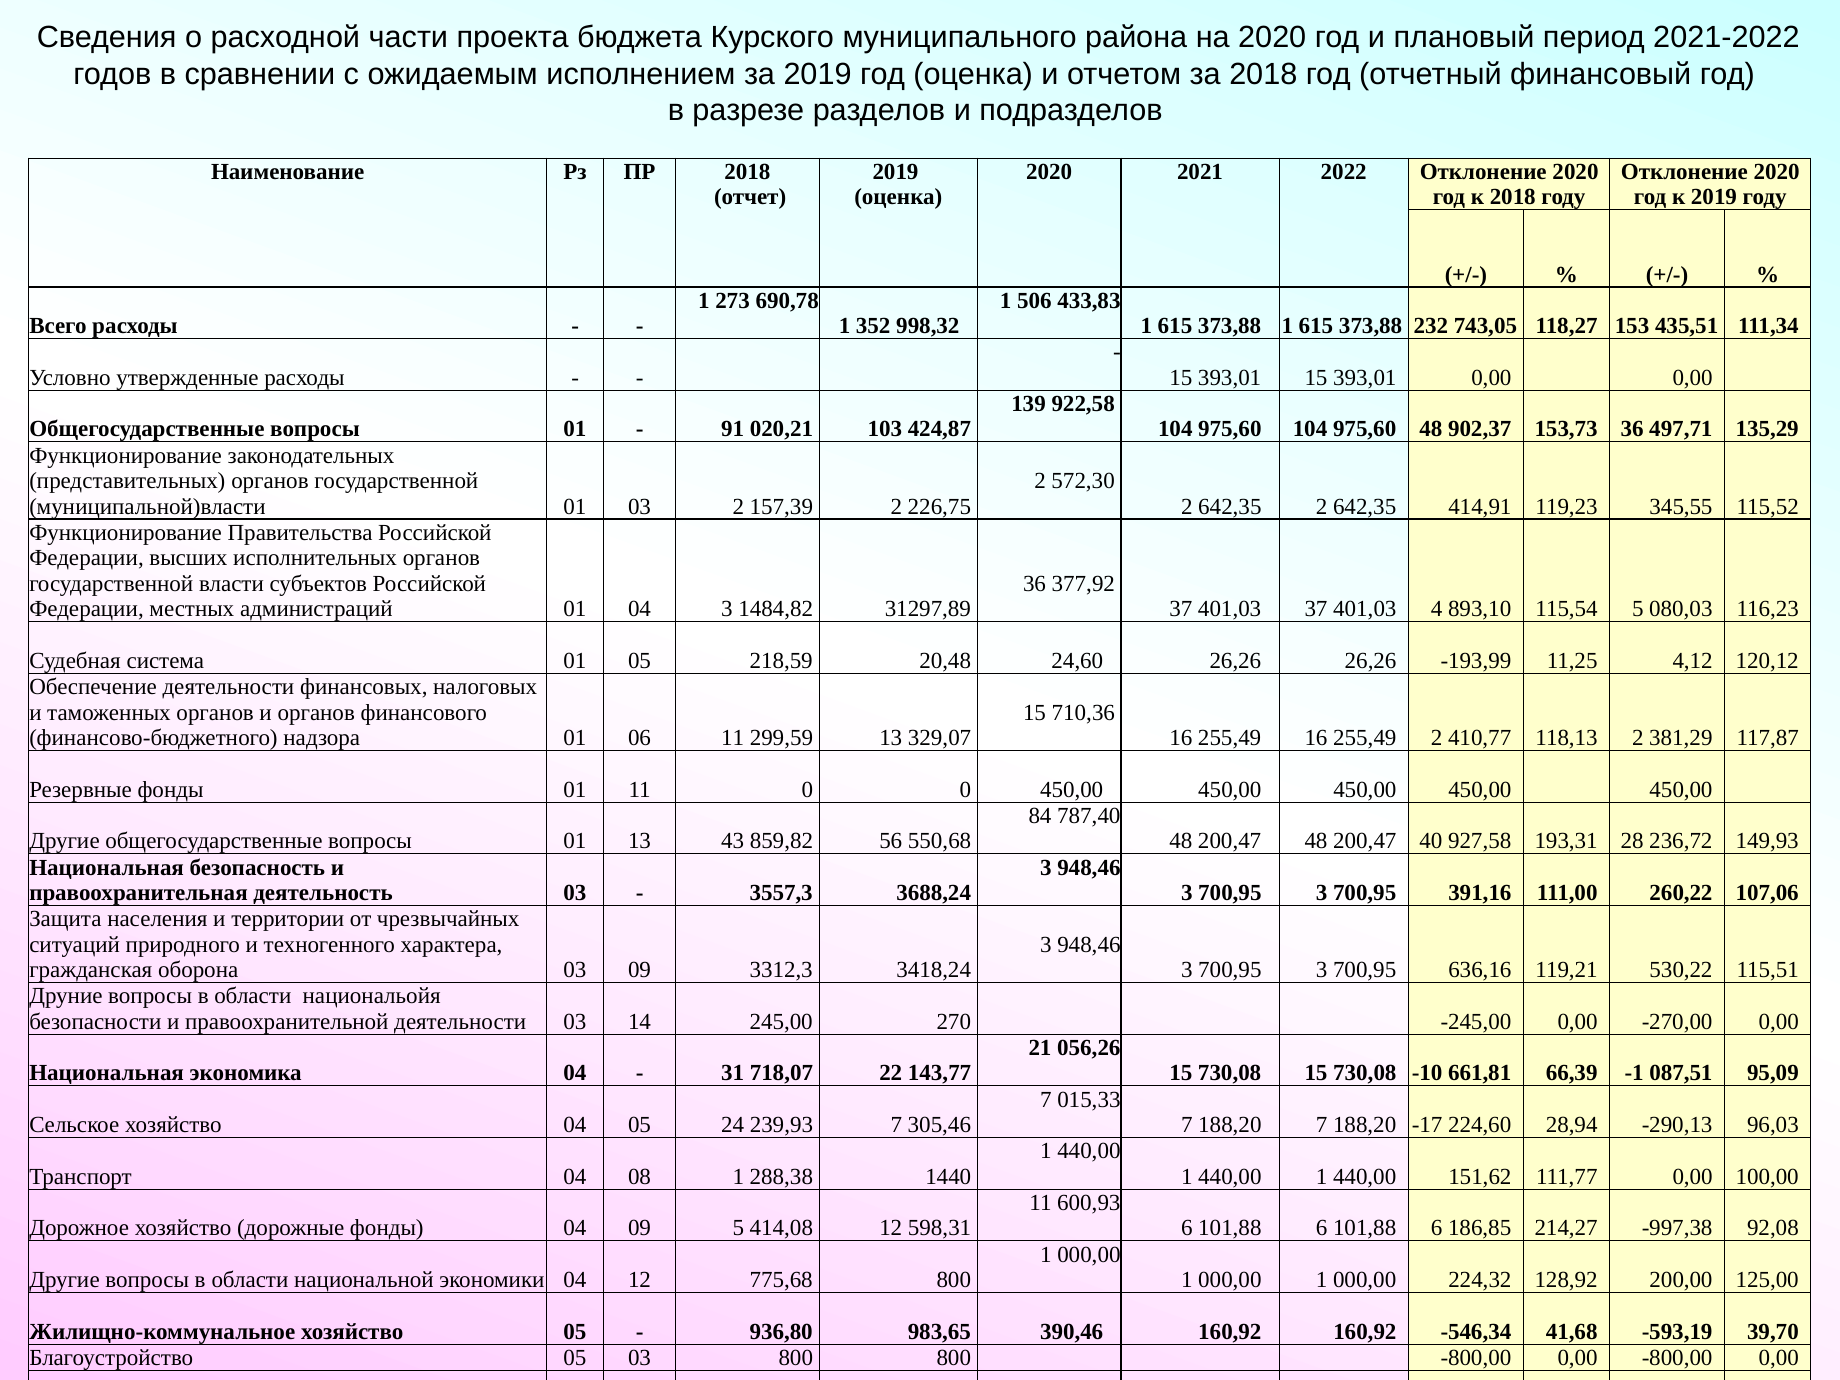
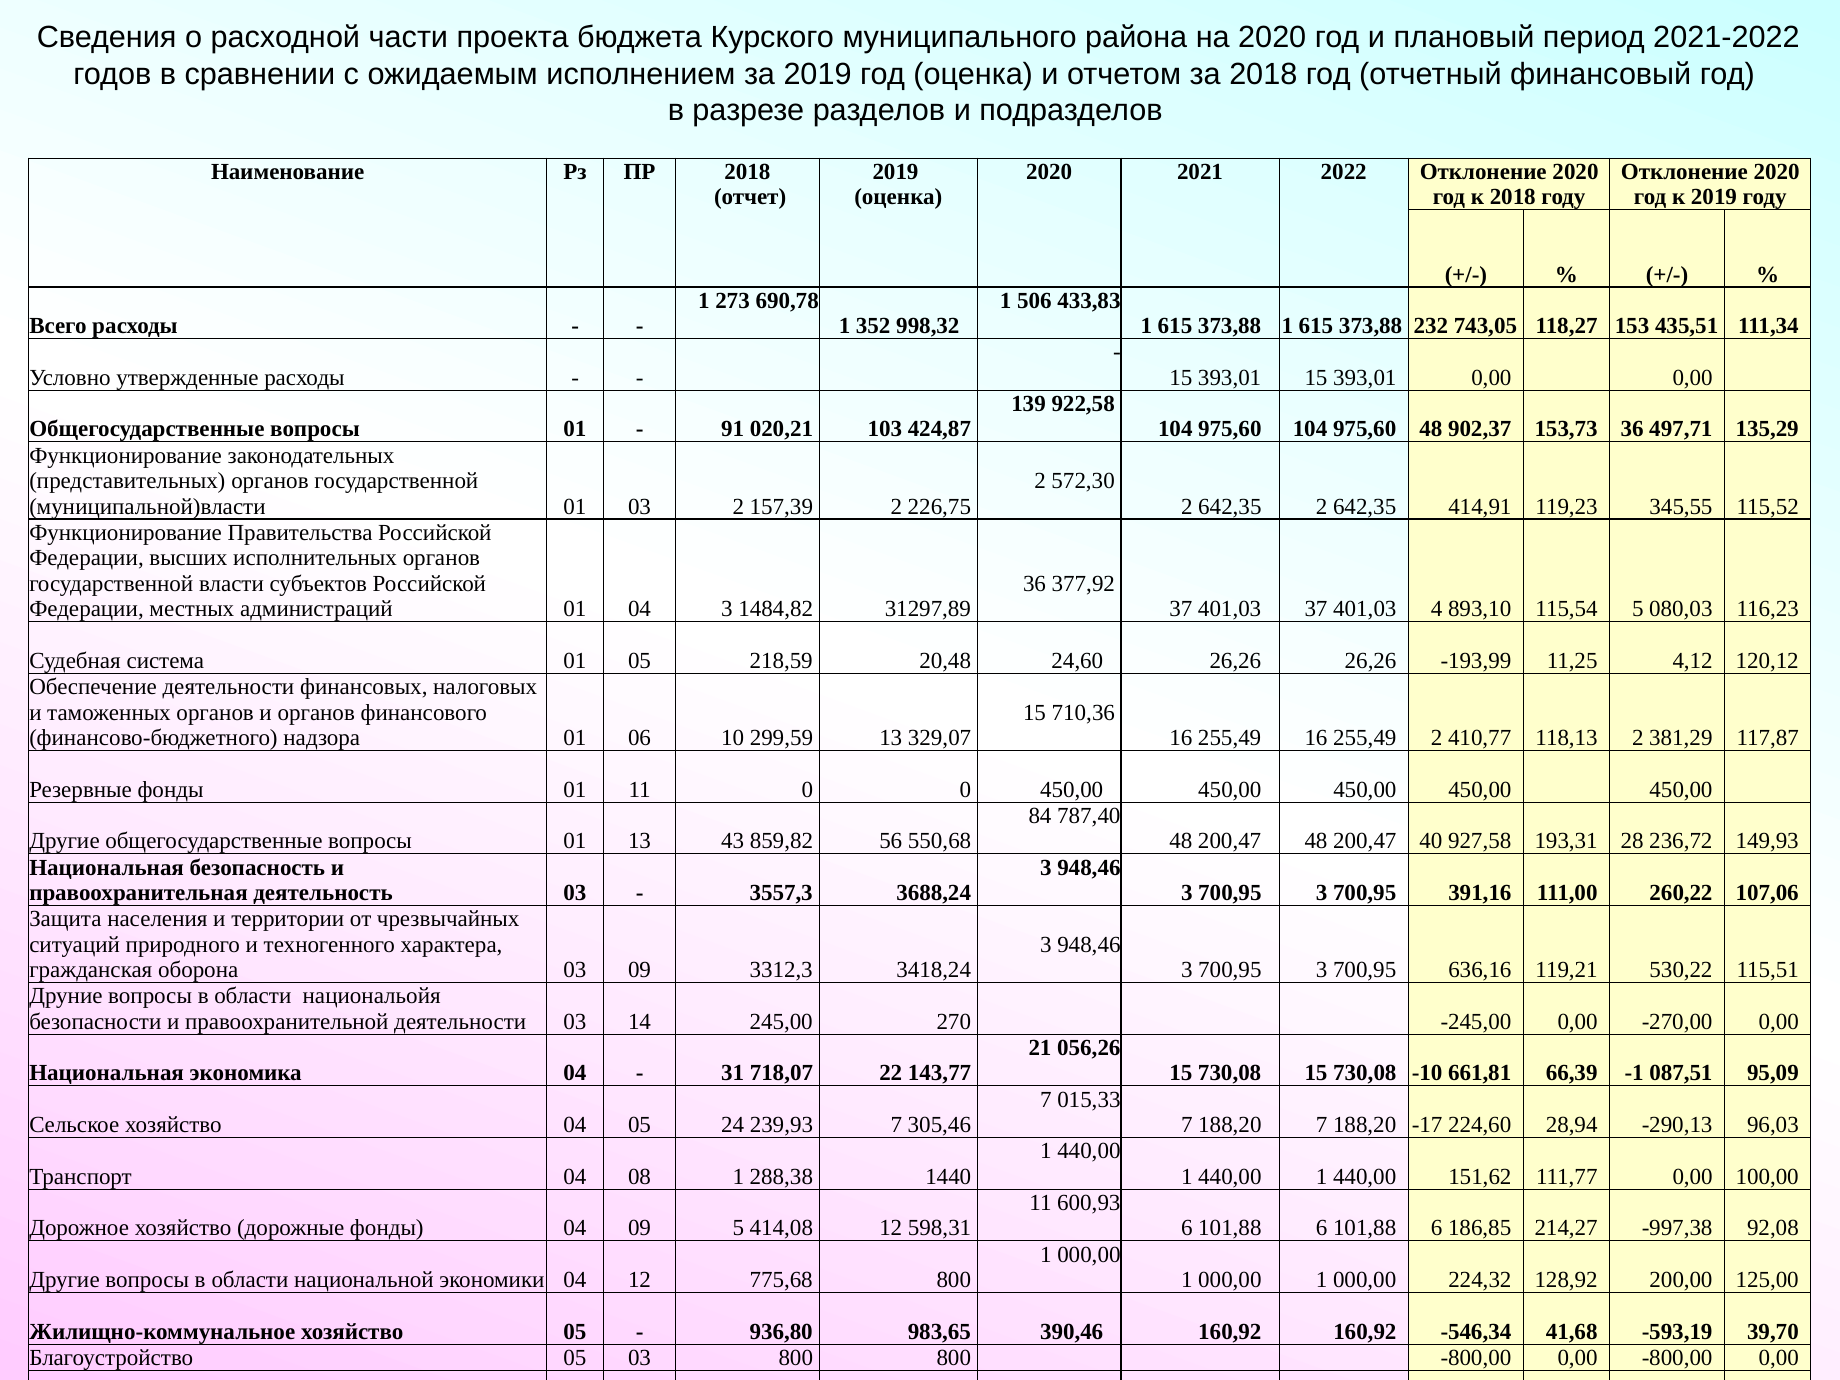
06 11: 11 -> 10 (733, 738)
